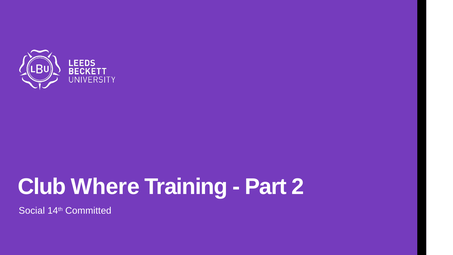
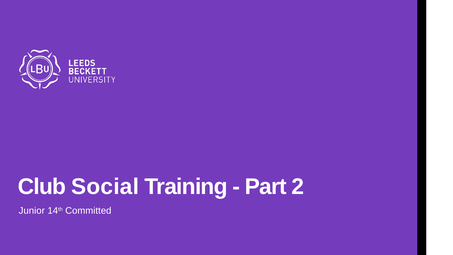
Where: Where -> Social (105, 186)
Social: Social -> Junior (32, 211)
